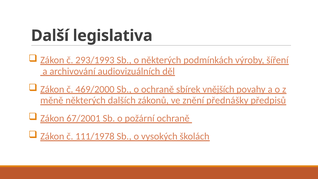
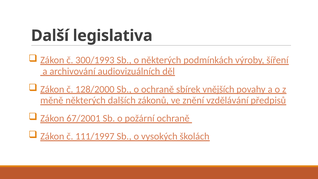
293/1993: 293/1993 -> 300/1993 (95, 60)
469/2000: 469/2000 -> 128/2000 (95, 89)
přednášky: přednášky -> vzdělávání (227, 100)
111/1978: 111/1978 -> 111/1997 (95, 136)
